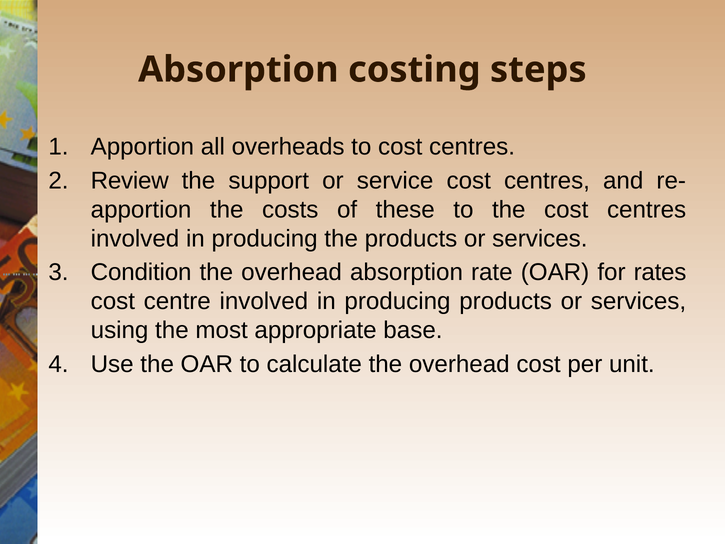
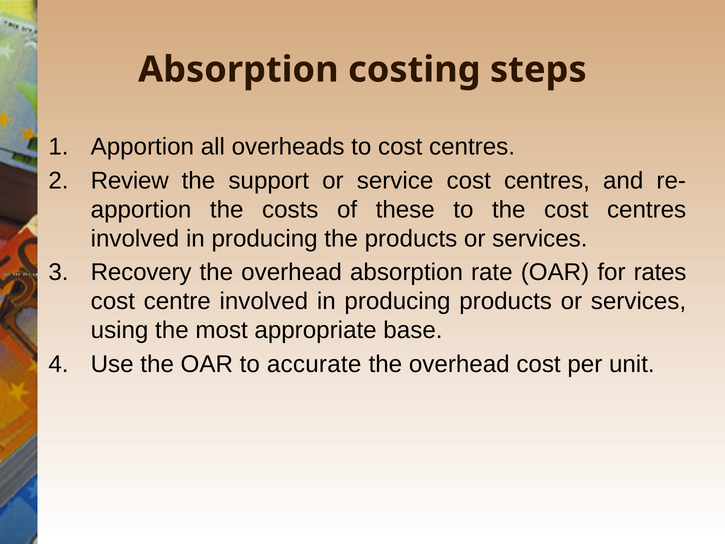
Condition: Condition -> Recovery (141, 272)
calculate: calculate -> accurate (314, 364)
